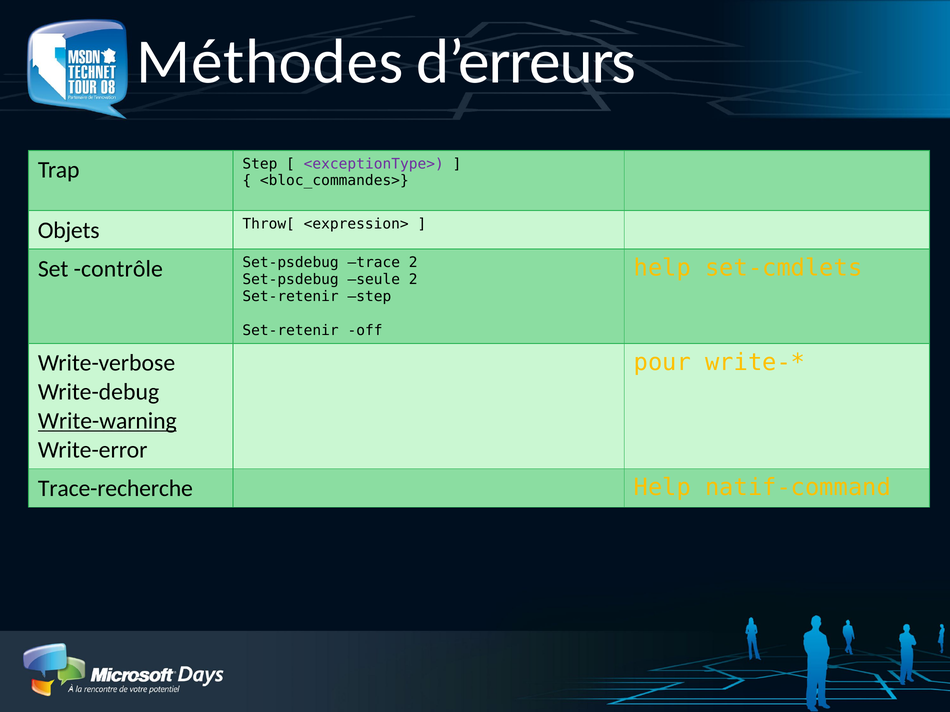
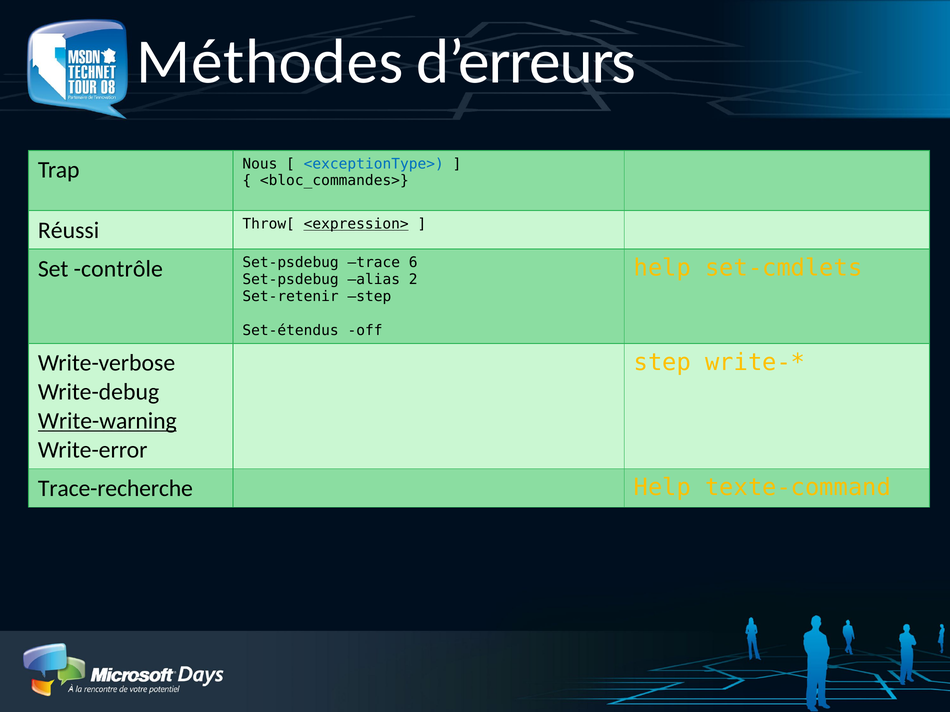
Trap Step: Step -> Nous (260, 164)
<exceptionType> colour: purple -> blue (374, 164)
Objets: Objets -> Réussi (69, 230)
<expression> underline: none -> present (356, 224)
trace 2: 2 -> 6 (413, 263)
seule: seule -> alias (374, 280)
Set-retenir: Set-retenir -> Set-étendus (291, 331)
pour: pour -> step (662, 362)
natif-command: natif-command -> texte-command (798, 488)
